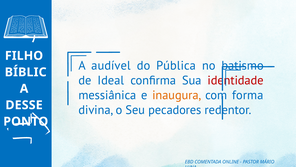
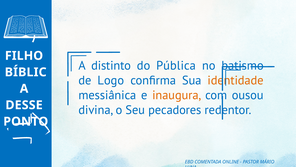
audível: audível -> distinto (111, 65)
Ideal: Ideal -> Logo (111, 80)
identidade colour: red -> orange (236, 80)
forma: forma -> ousou (248, 95)
